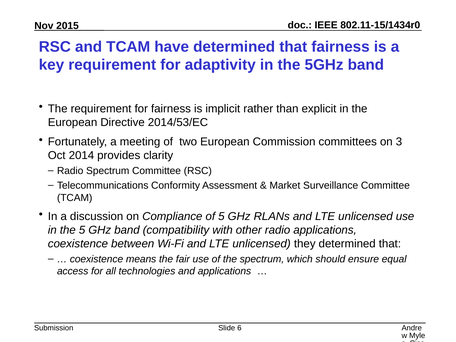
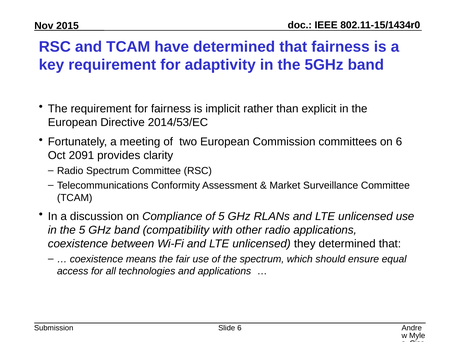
on 3: 3 -> 6 (399, 142)
2014: 2014 -> 2091 (81, 155)
